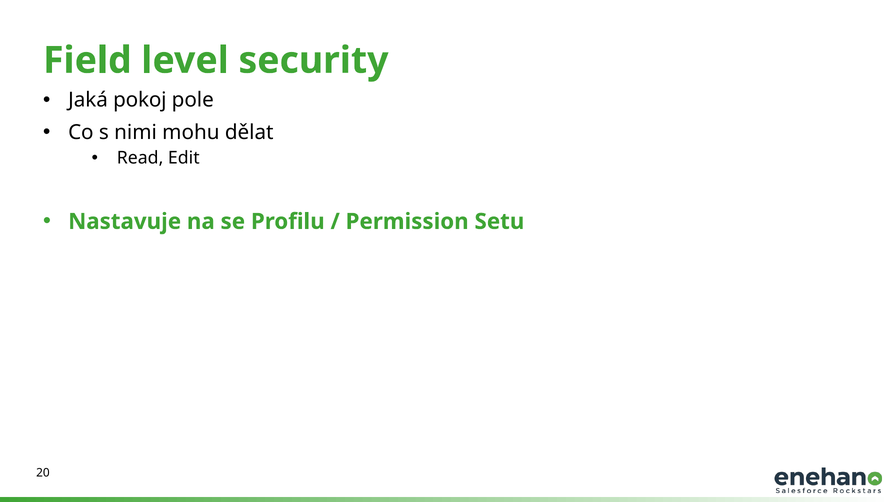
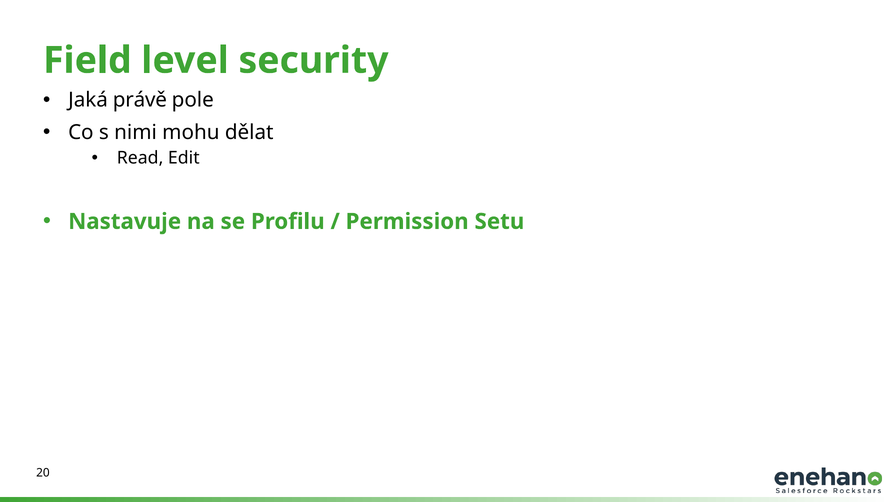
pokoj: pokoj -> právě (140, 100)
